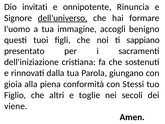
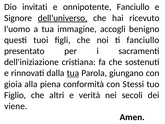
onnipotente Rinuncia: Rinuncia -> Fanciullo (133, 7)
formare: formare -> ricevuto (144, 18)
ti sappiano: sappiano -> fanciullo (143, 40)
tua underline: none -> present (73, 73)
toglie: toglie -> verità (90, 95)
